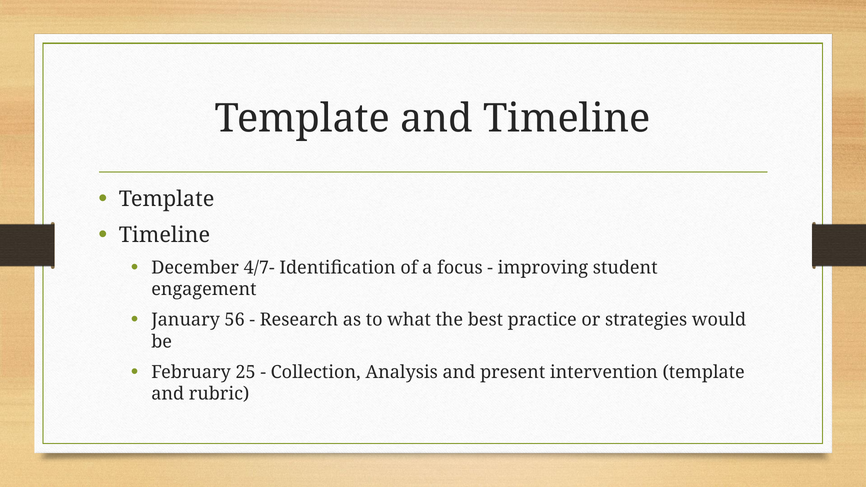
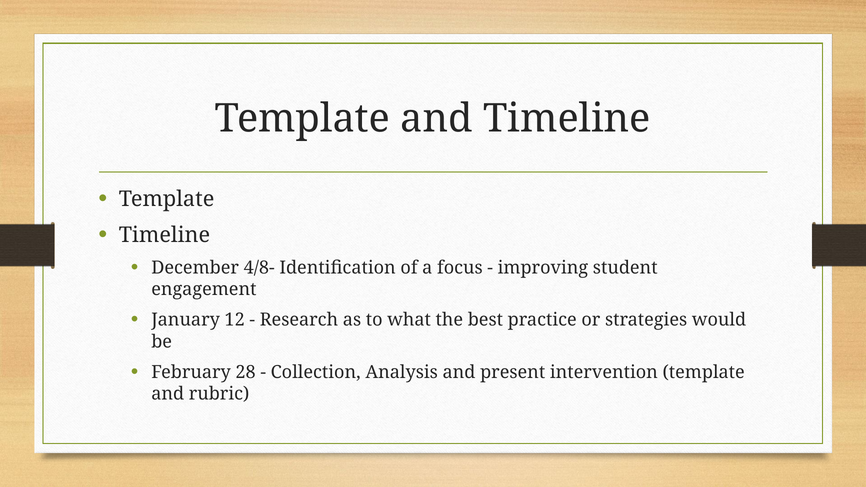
4/7-: 4/7- -> 4/8- (259, 268)
56: 56 -> 12 (235, 320)
25: 25 -> 28 (246, 372)
